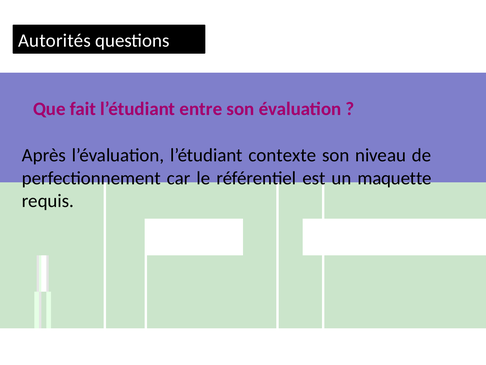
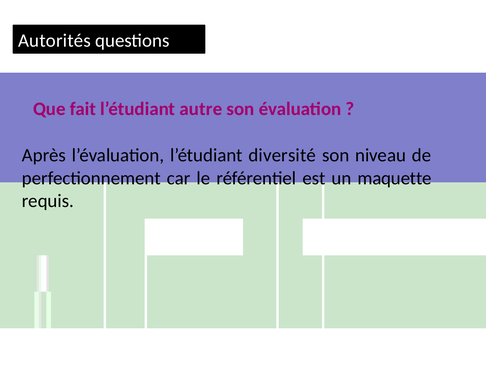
entre: entre -> autre (201, 109)
contexte: contexte -> diversité (282, 155)
